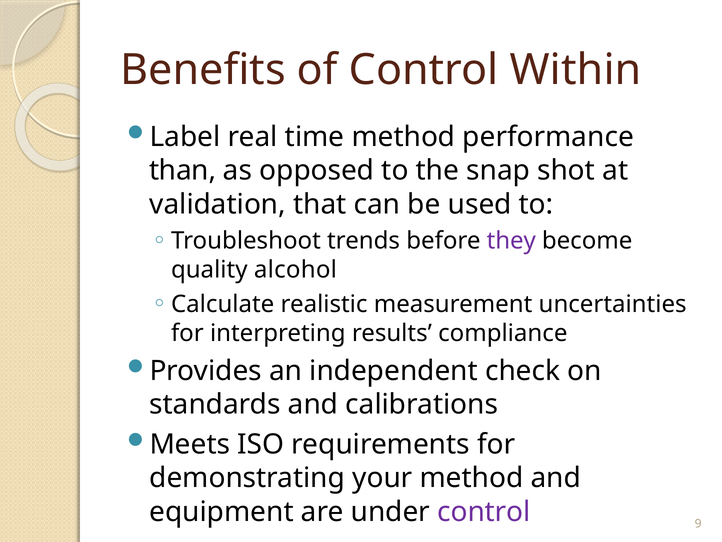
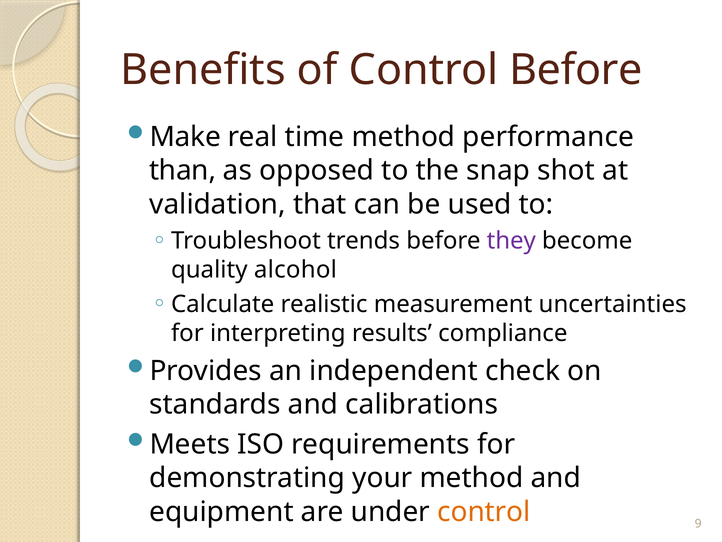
Control Within: Within -> Before (576, 70)
Label: Label -> Make (185, 137)
control colour: purple -> orange (484, 511)
